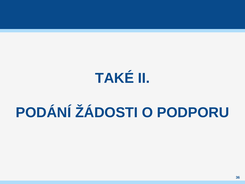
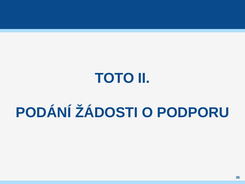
TAKÉ: TAKÉ -> TOTO (115, 78)
